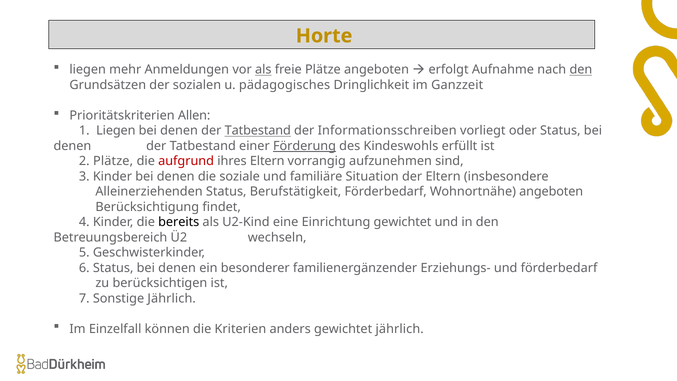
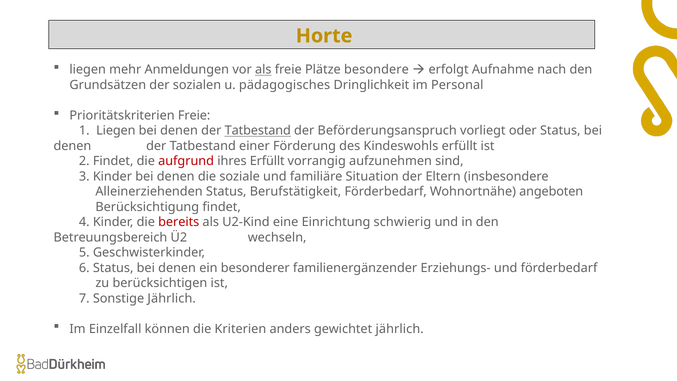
Plätze angeboten: angeboten -> besondere (376, 70)
den underline: present -> none (581, 70)
Ganzzeit: Ganzzeit -> Personal (457, 85)
Prioritätskriterien Allen: Allen -> Freie (194, 115)
Informationsschreiben: Informationsschreiben -> Beförderungsanspruch (387, 131)
Förderung underline: present -> none (305, 146)
2 Plätze: Plätze -> Findet (113, 161)
ihres Eltern: Eltern -> Erfüllt (267, 161)
bereits colour: black -> red (179, 222)
Einrichtung gewichtet: gewichtet -> schwierig (402, 222)
